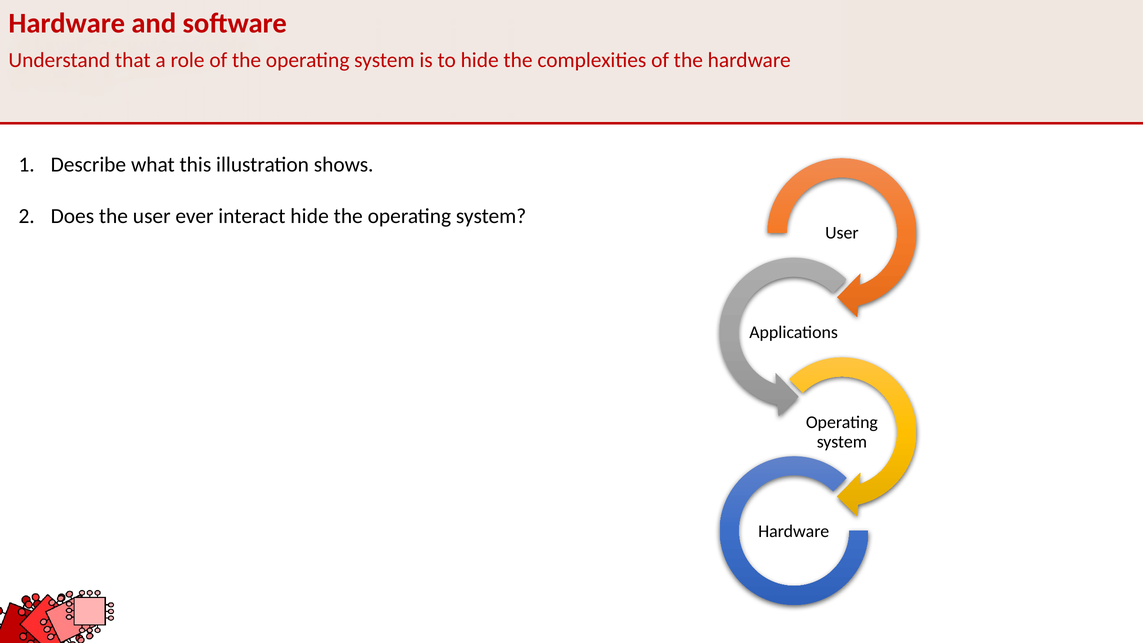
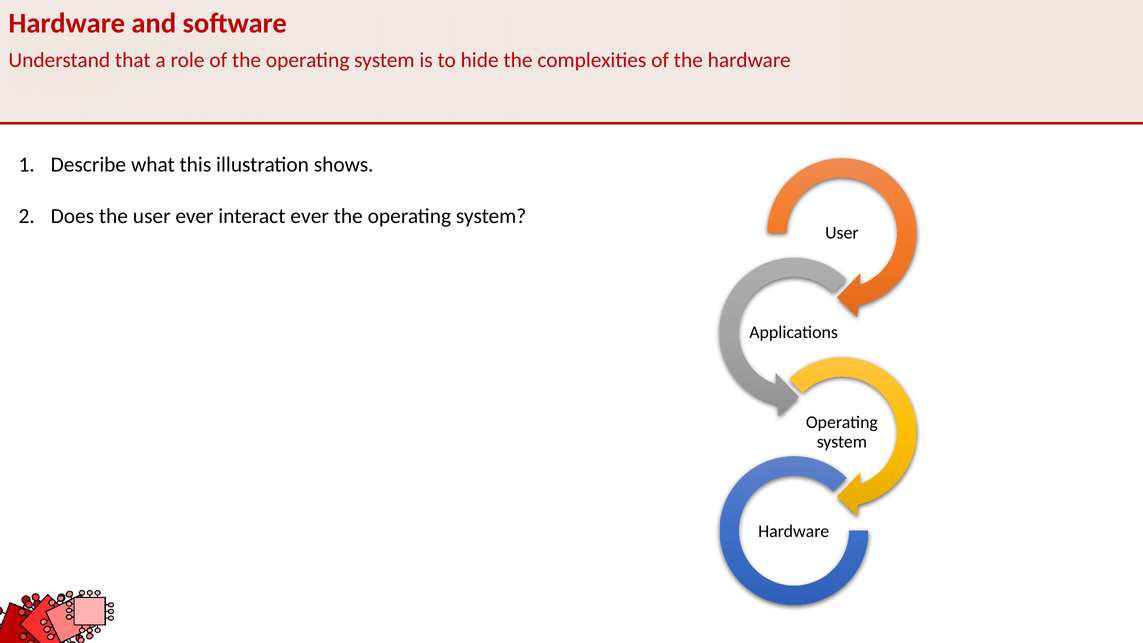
interact hide: hide -> ever (310, 216)
